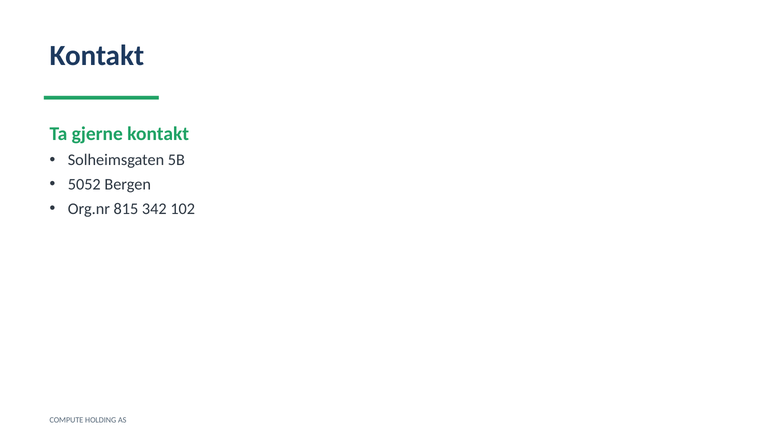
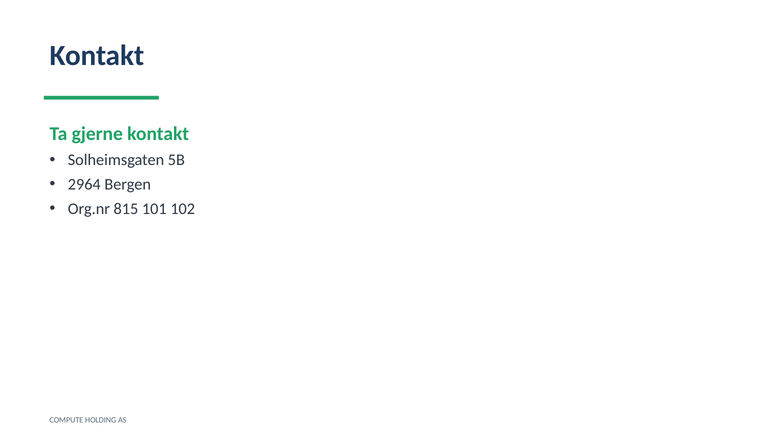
5052: 5052 -> 2964 (84, 185)
342: 342 -> 101 (154, 209)
